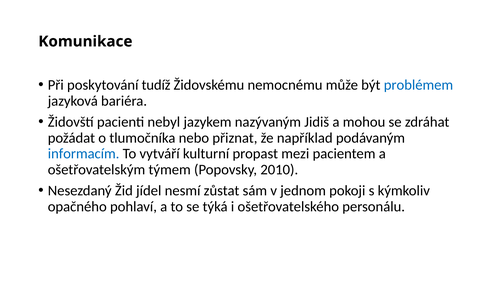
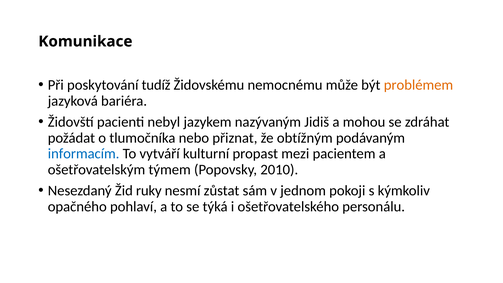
problémem colour: blue -> orange (418, 85)
například: například -> obtížným (305, 138)
jídel: jídel -> ruky (149, 191)
